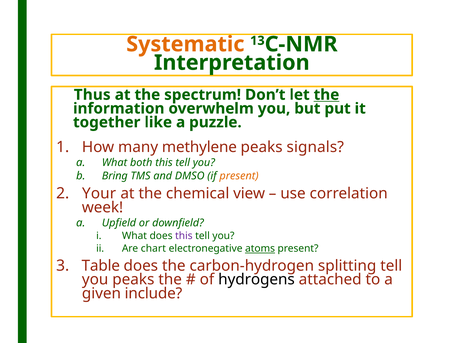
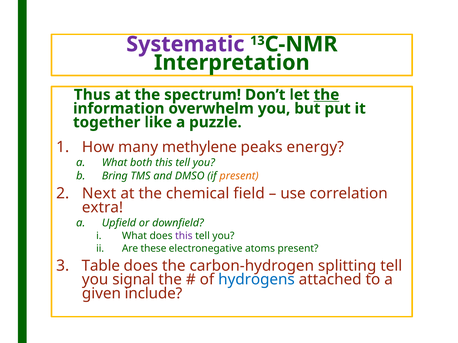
Systematic colour: orange -> purple (185, 44)
signals: signals -> energy (315, 147)
Your: Your -> Next (99, 194)
view: view -> field (249, 194)
week: week -> extra (102, 208)
chart: chart -> these (153, 249)
atoms underline: present -> none (260, 249)
you peaks: peaks -> signal (133, 280)
hydrogens colour: black -> blue (256, 280)
